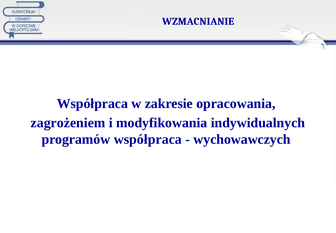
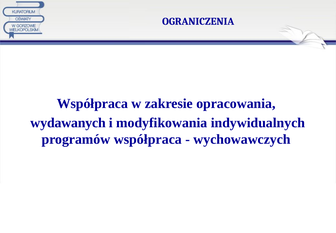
WZMACNIANIE: WZMACNIANIE -> OGRANICZENIA (198, 21)
zagrożeniem: zagrożeniem -> wydawanych (68, 123)
